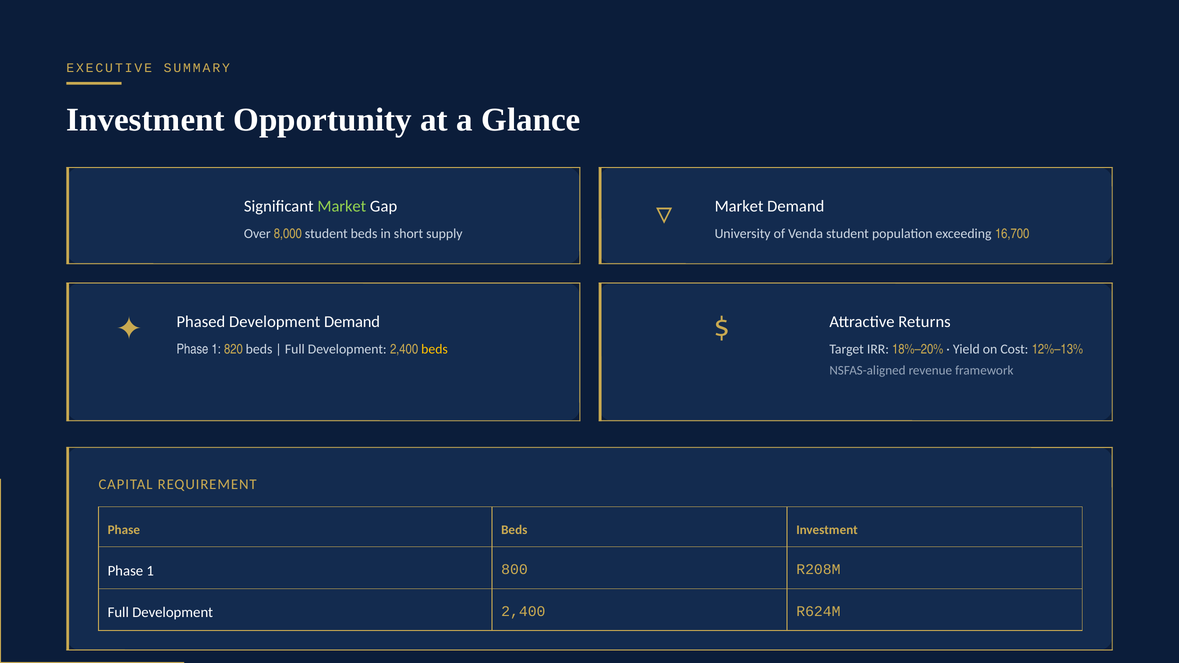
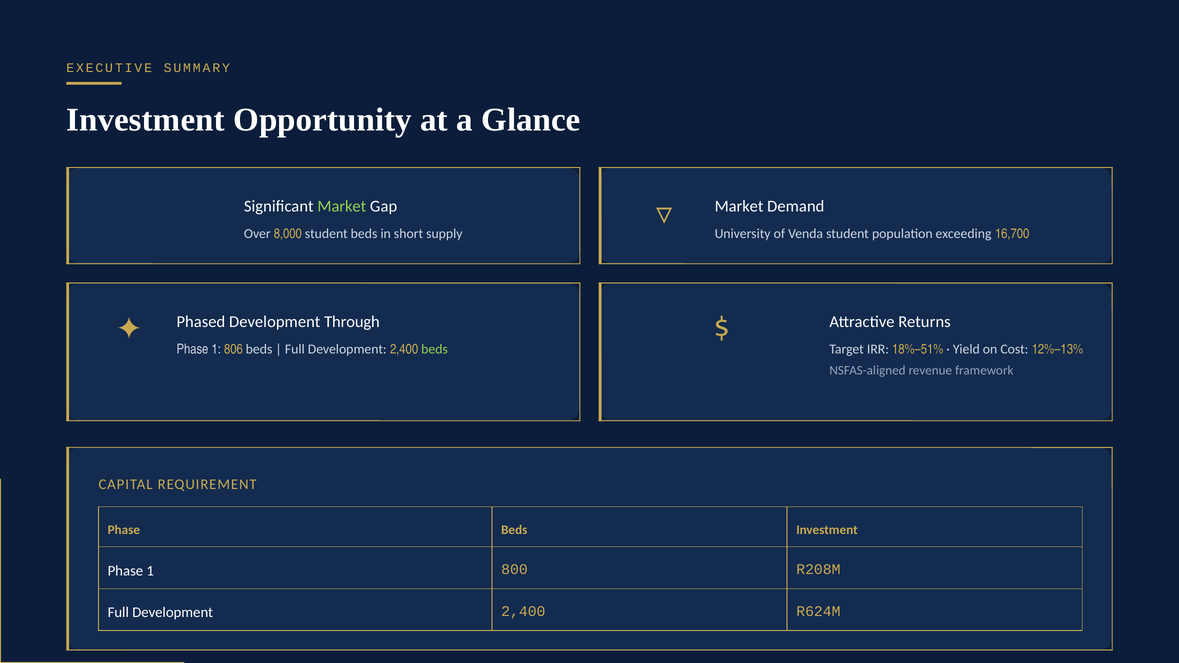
Development Demand: Demand -> Through (352, 322)
18%–20%: 18%–20% -> 18%–51% (918, 350)
820: 820 -> 806 (233, 349)
beds colour: yellow -> light green (435, 349)
